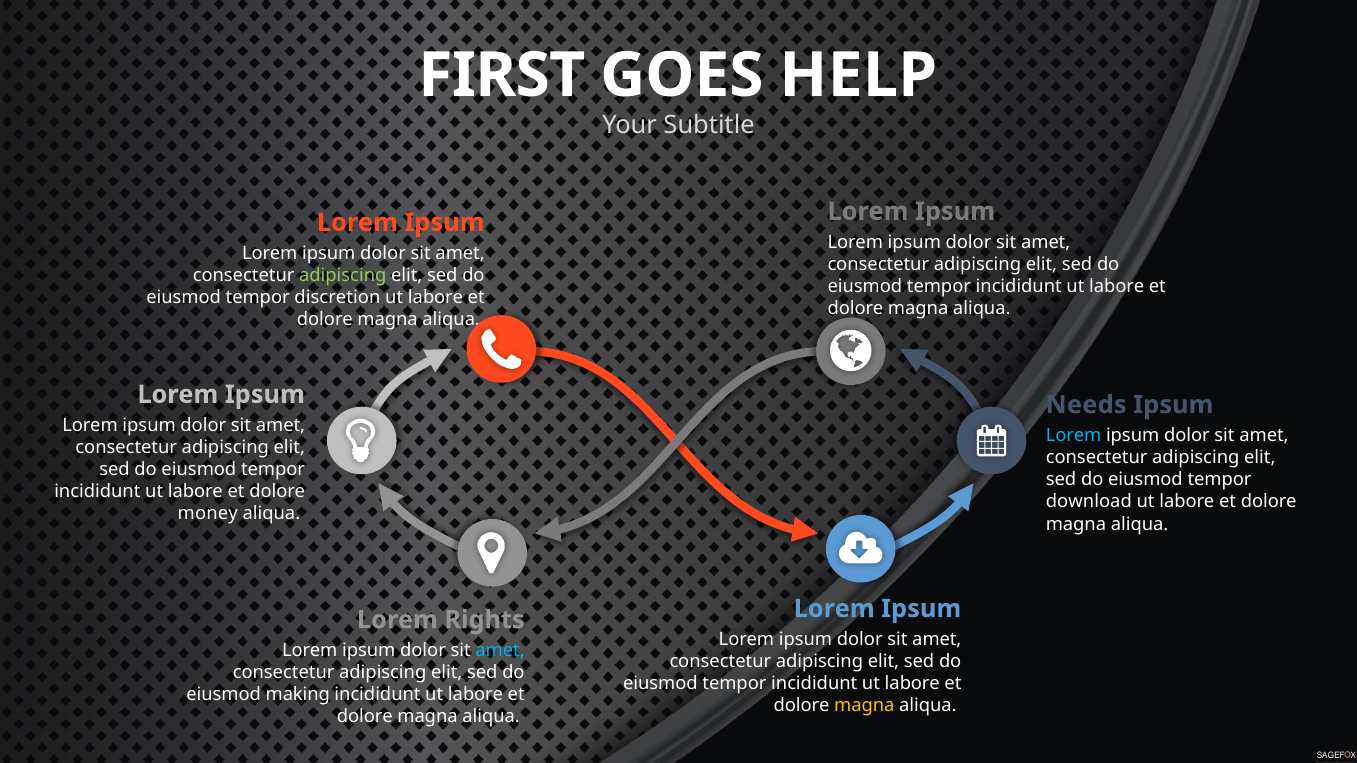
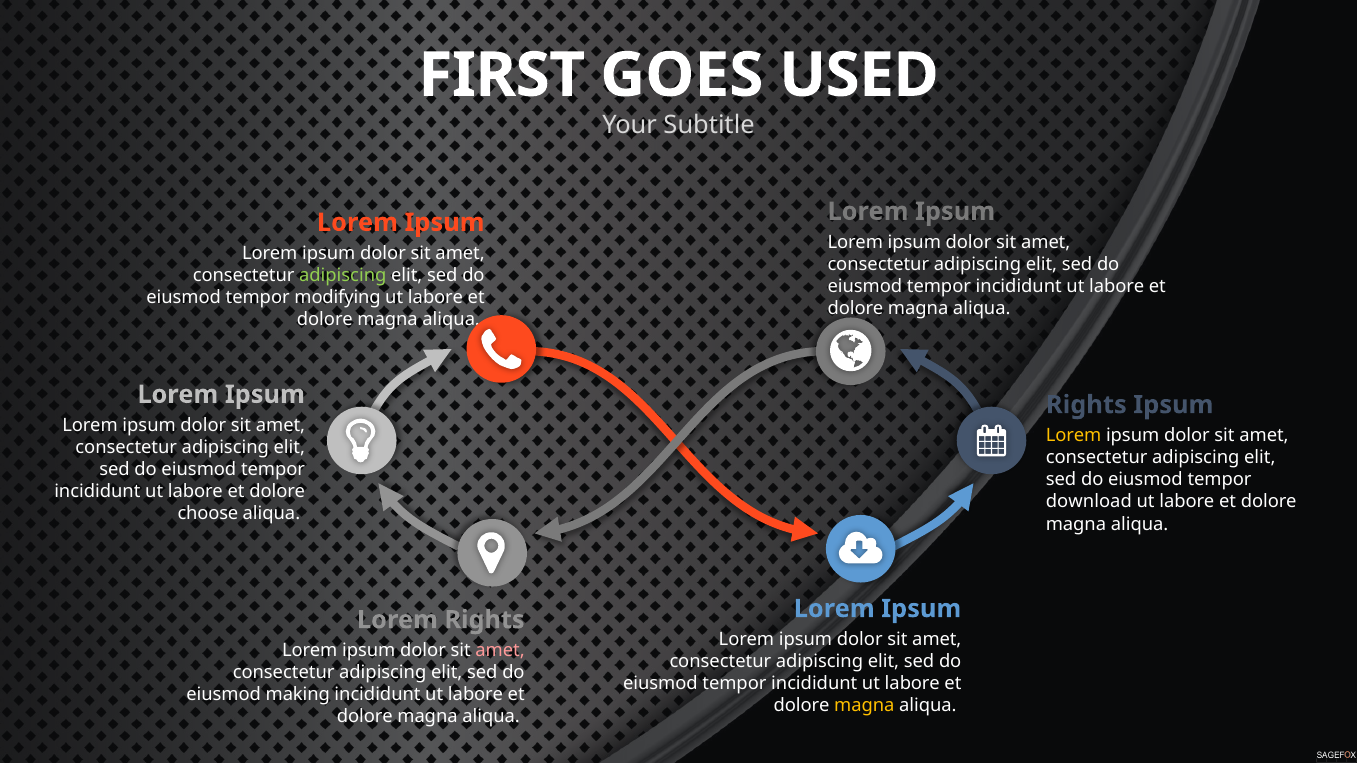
HELP: HELP -> USED (859, 75)
discretion: discretion -> modifying (338, 298)
Needs: Needs -> Rights (1086, 405)
Lorem colour: light blue -> yellow (1074, 436)
money: money -> choose (208, 514)
amet colour: light blue -> pink (500, 651)
